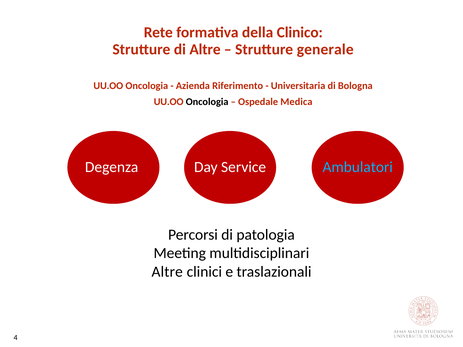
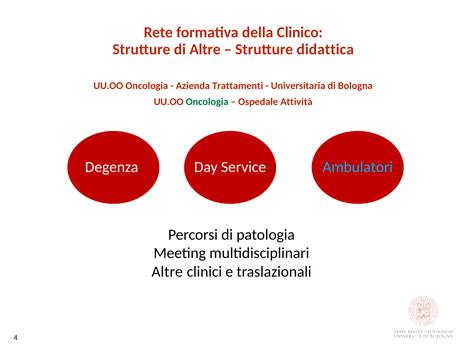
generale: generale -> didattica (325, 50)
Riferimento: Riferimento -> Trattamenti (238, 86)
Oncologia colour: black -> green (207, 102)
Medica: Medica -> Attività (296, 102)
